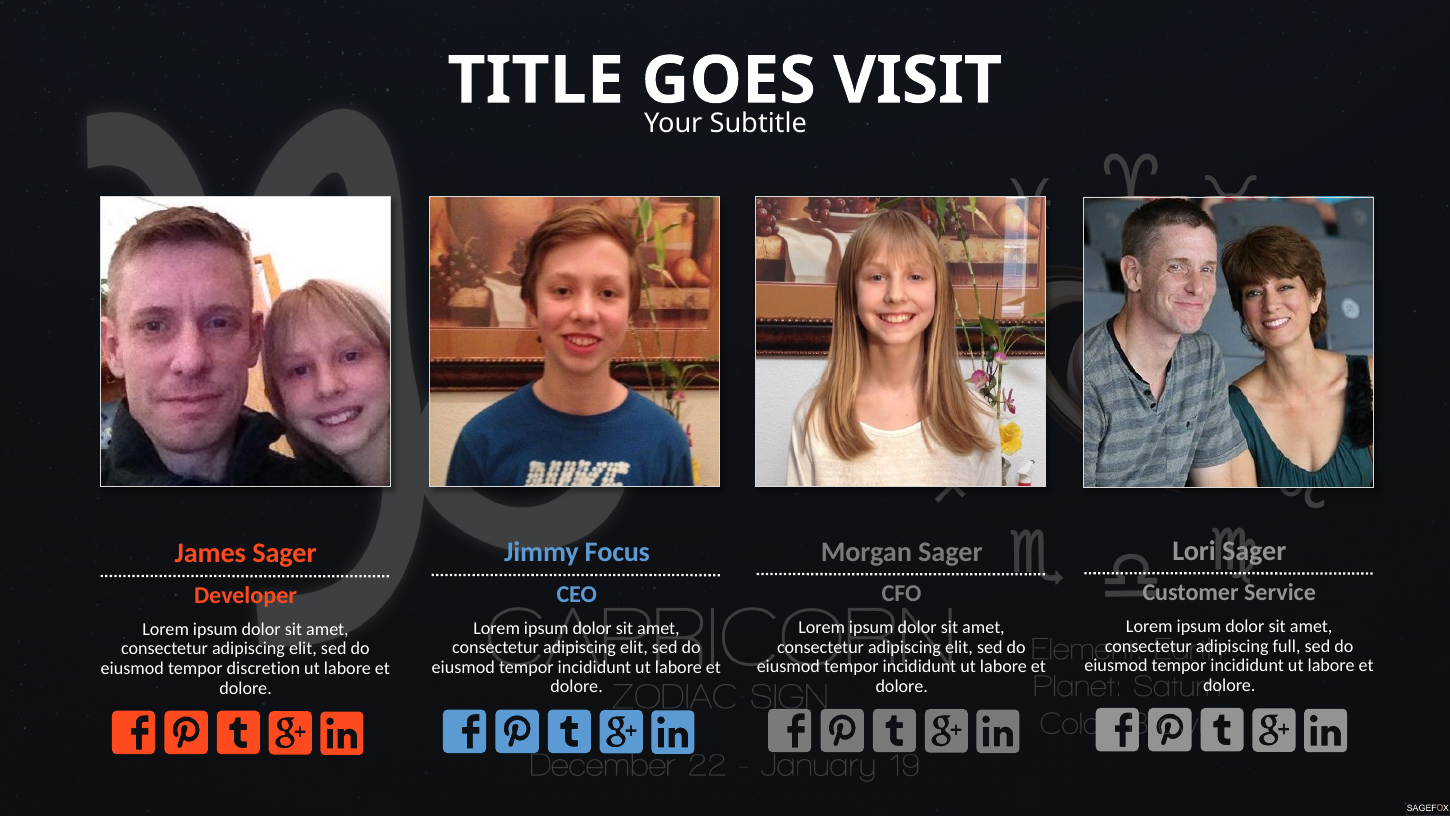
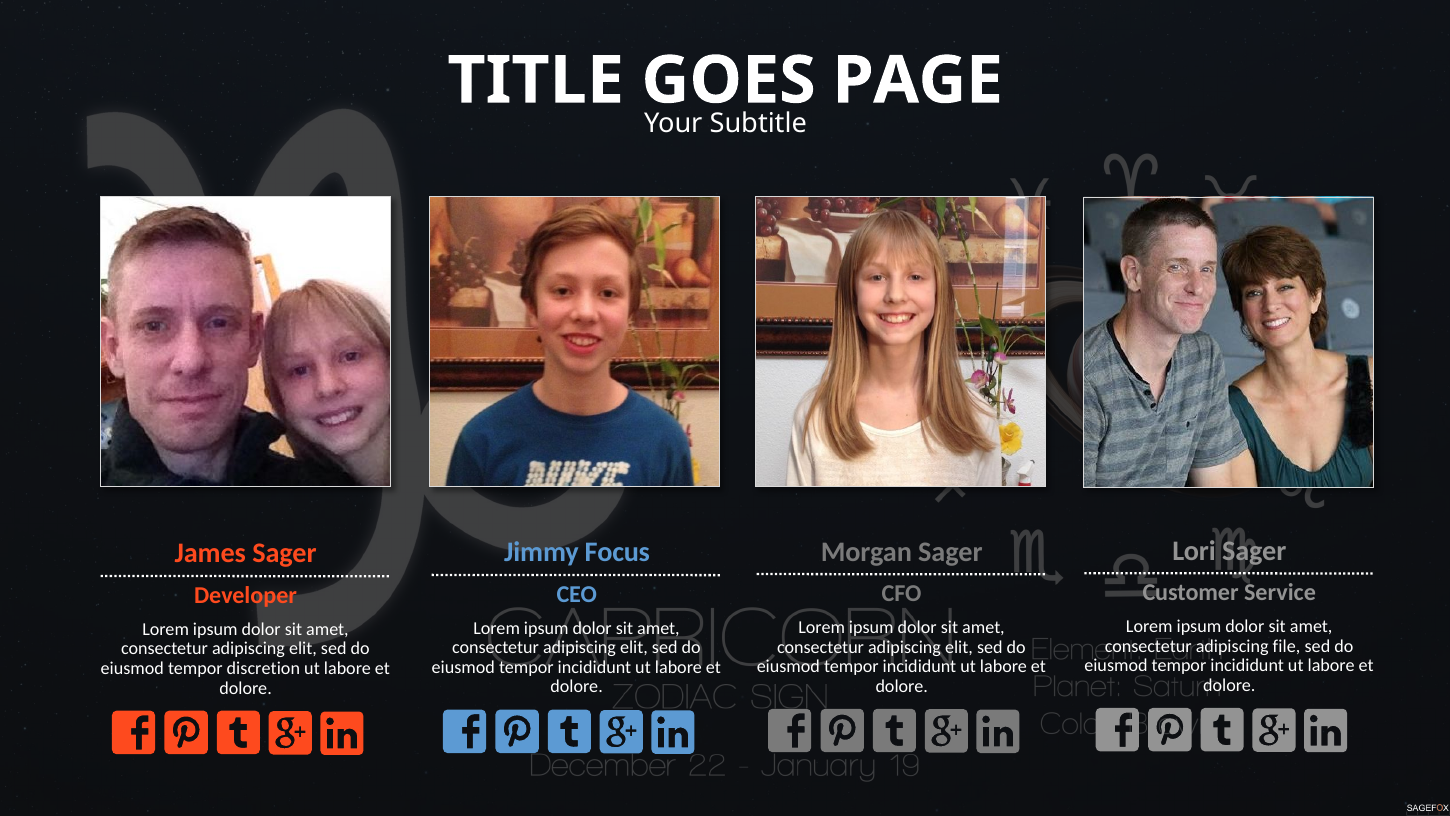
VISIT: VISIT -> PAGE (918, 81)
full: full -> file (1287, 646)
